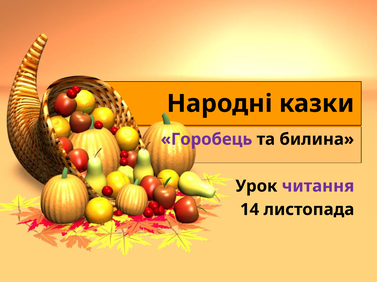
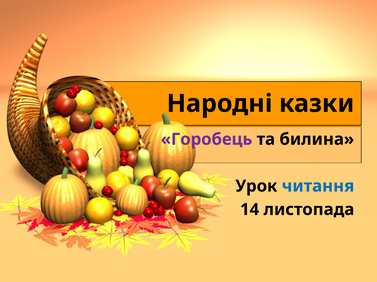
читання colour: purple -> blue (318, 187)
